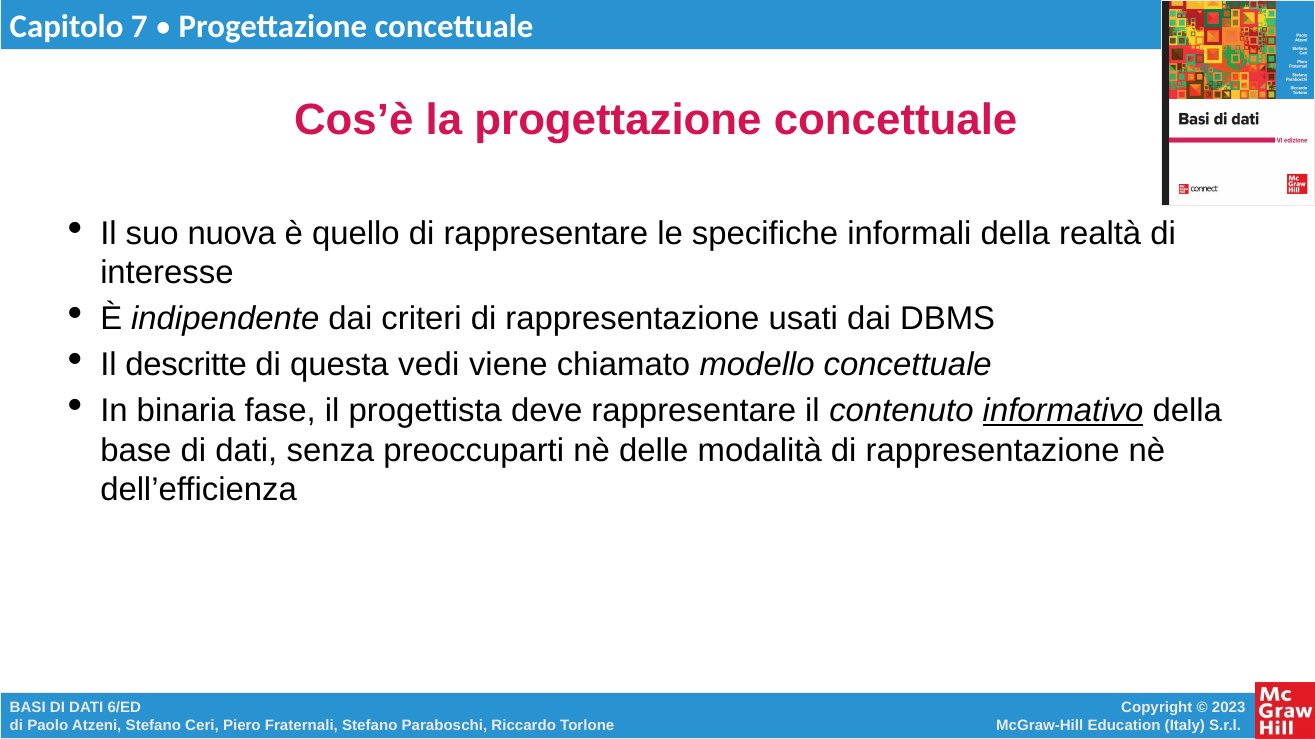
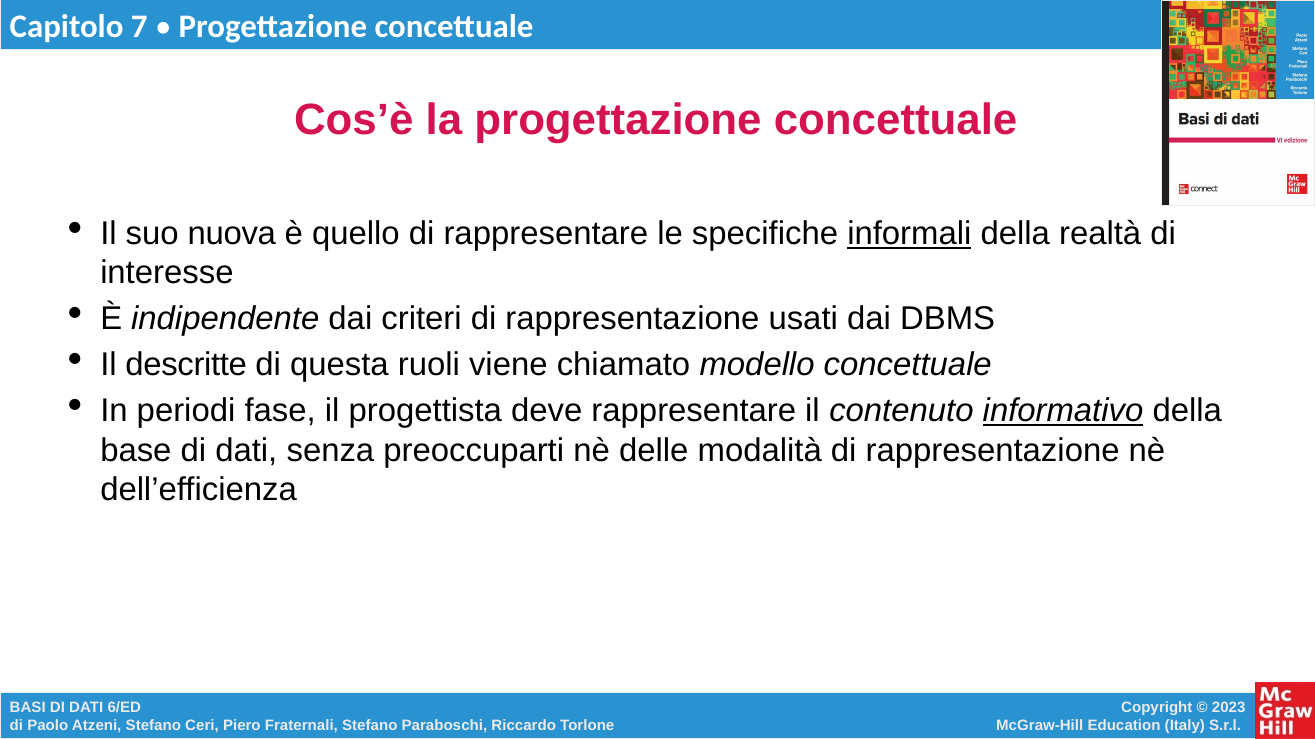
informali underline: none -> present (909, 234)
vedi: vedi -> ruoli (429, 365)
binaria: binaria -> periodi (186, 411)
